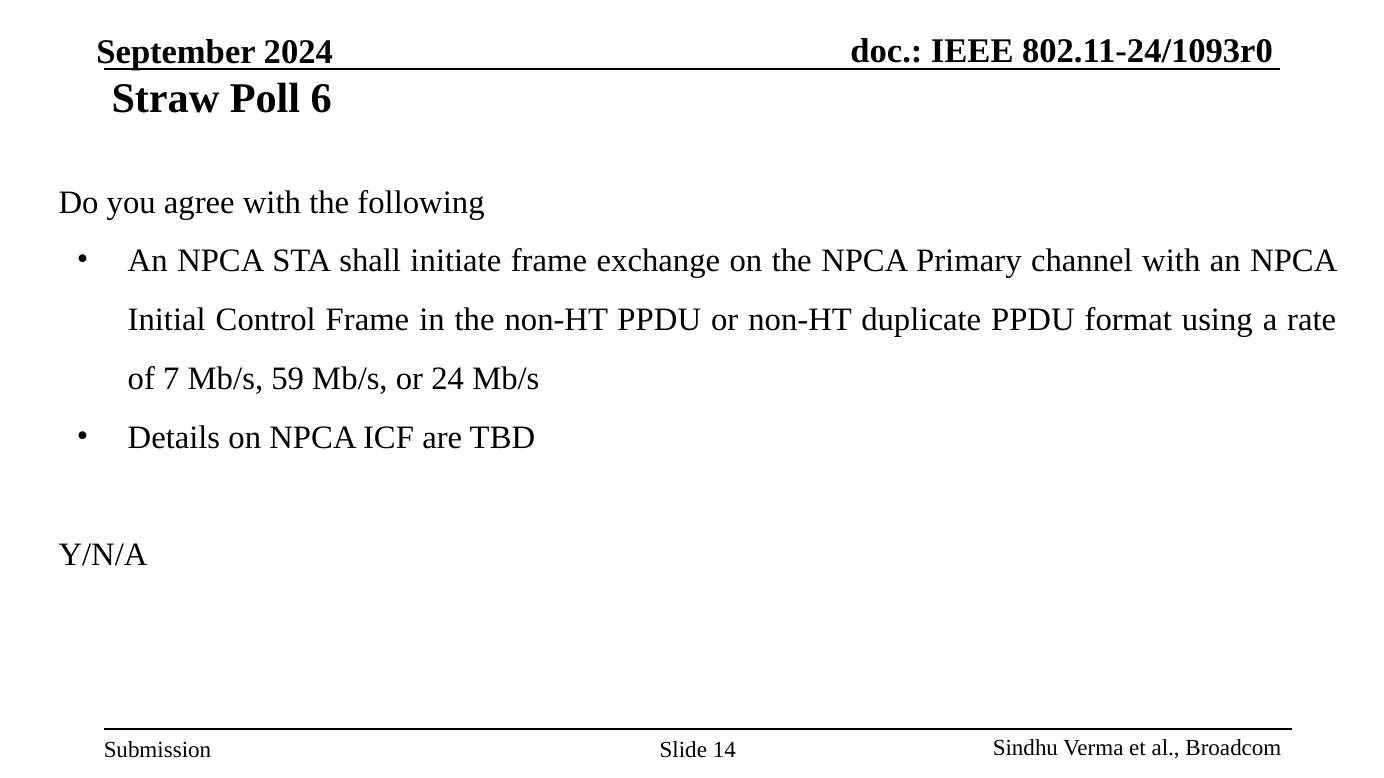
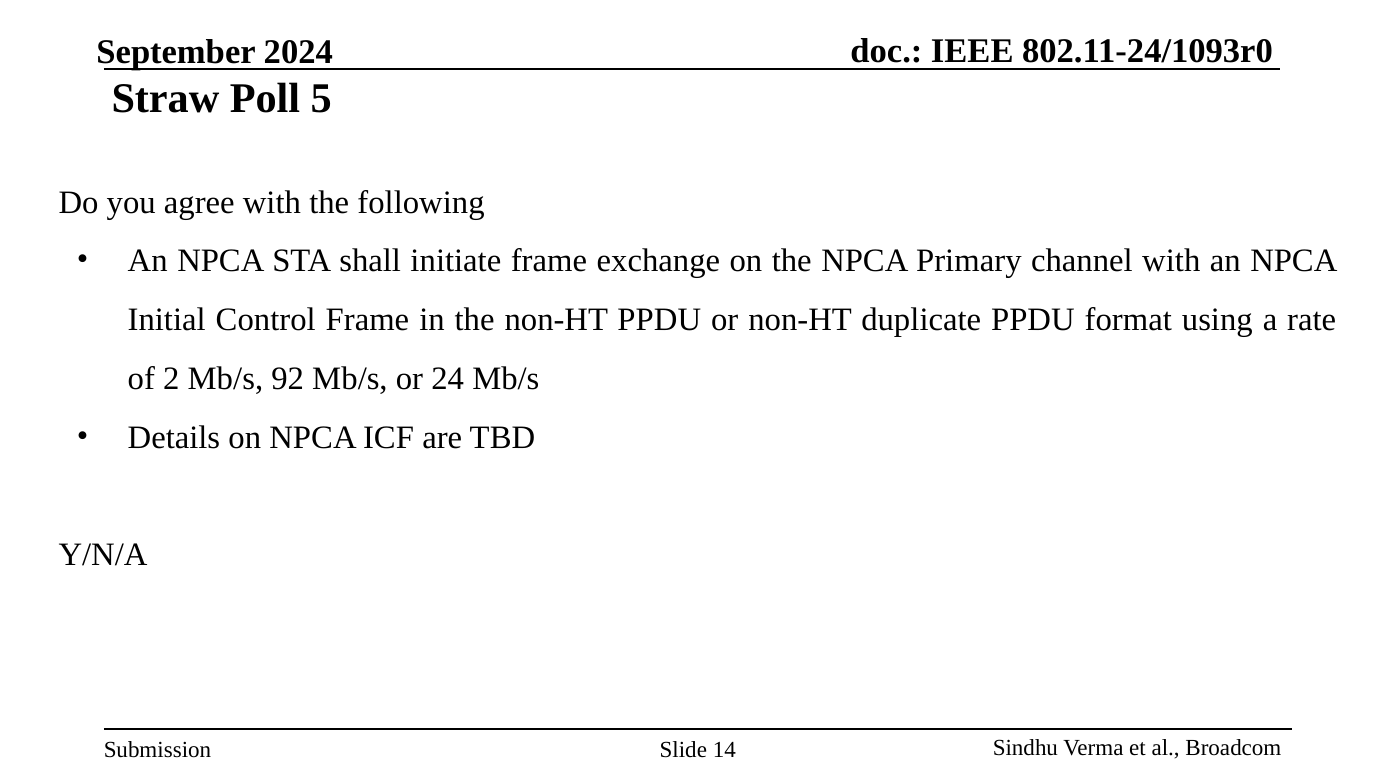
6: 6 -> 5 (321, 99)
7: 7 -> 2 (171, 379)
59: 59 -> 92 (288, 379)
